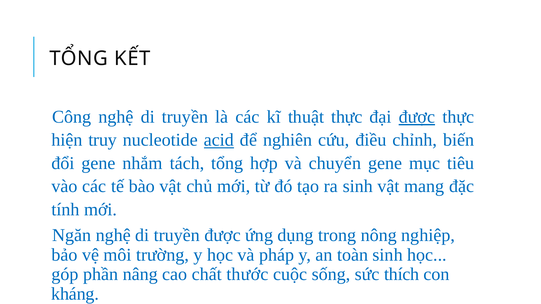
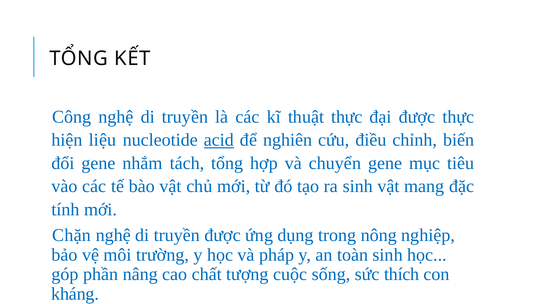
được underline: present -> none (417, 117)
truy: truy -> liệu (103, 140)
Ngăn: Ngăn -> Chặn (72, 236)
thước: thước -> tượng (247, 275)
